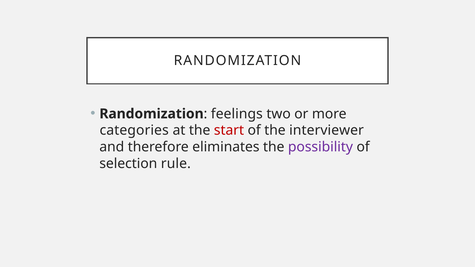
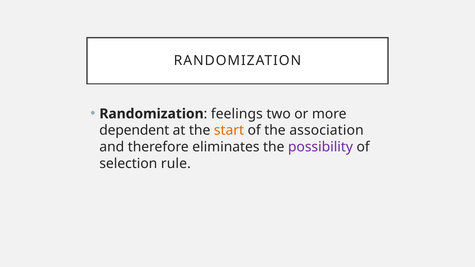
categories: categories -> dependent (134, 130)
start colour: red -> orange (229, 130)
interviewer: interviewer -> association (327, 130)
